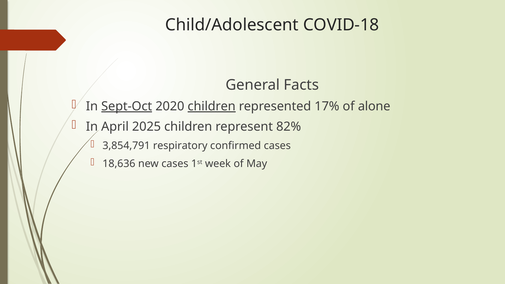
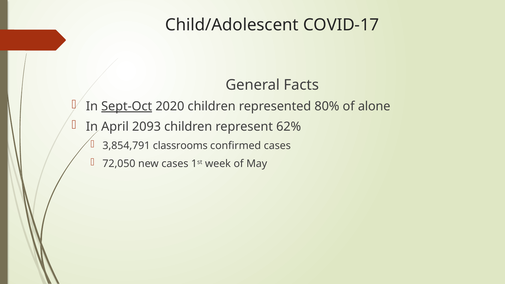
COVID-18: COVID-18 -> COVID-17 (341, 25)
children underline: present -> none (212, 106)
17%: 17% -> 80% (327, 106)
2025: 2025 -> 2093 (147, 127)
82%: 82% -> 62% (289, 127)
respiratory: respiratory -> classrooms (180, 146)
18,636: 18,636 -> 72,050 (119, 164)
